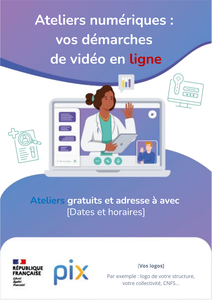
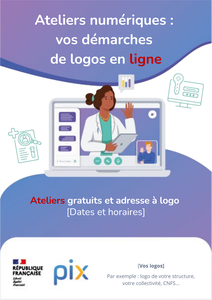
de vidéo: vidéo -> logos (88, 59)
Ateliers colour: blue -> red (47, 200)
à avec: avec -> logo (169, 200)
